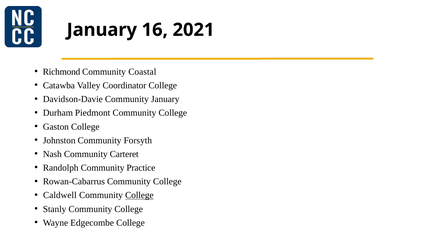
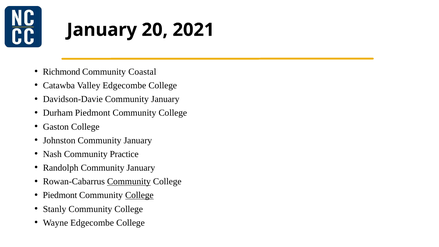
16: 16 -> 20 (155, 30)
Valley Coordinator: Coordinator -> Edgecombe (124, 85)
Johnston Community Forsyth: Forsyth -> January (138, 140)
Carteret: Carteret -> Practice (124, 154)
Randolph Community Practice: Practice -> January (141, 168)
Community underline: none -> present (129, 182)
Caldwell: Caldwell -> Piedmont (60, 195)
